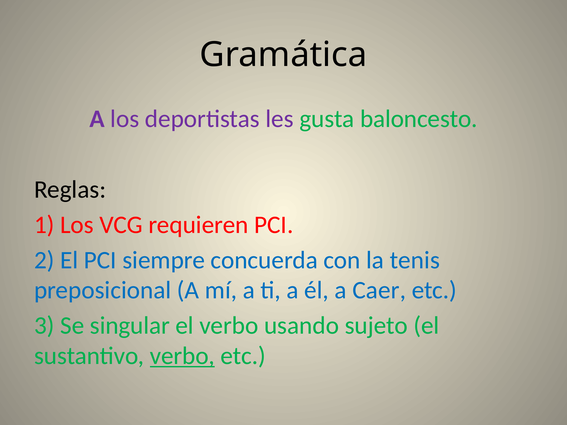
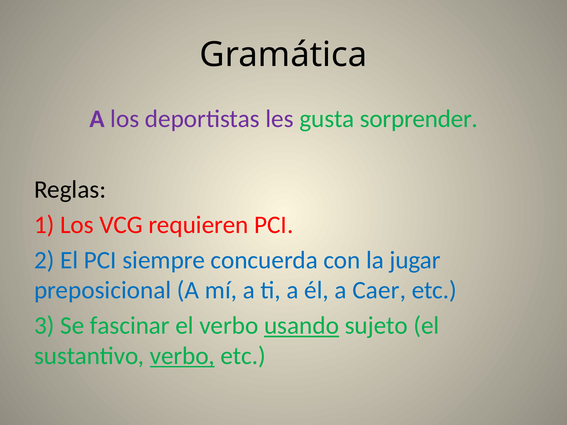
baloncesto: baloncesto -> sorprender (419, 119)
tenis: tenis -> jugar (415, 260)
singular: singular -> fascinar (130, 326)
usando underline: none -> present (302, 326)
